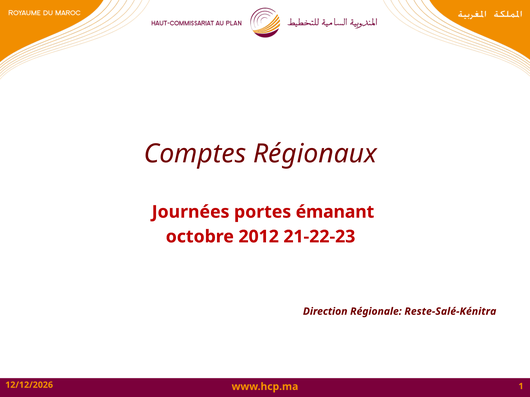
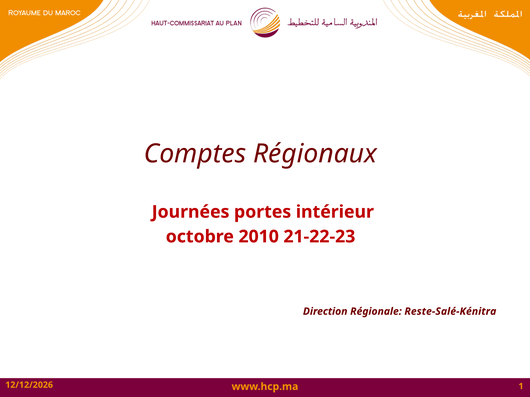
émanant: émanant -> intérieur (335, 212)
2012: 2012 -> 2010 (259, 237)
